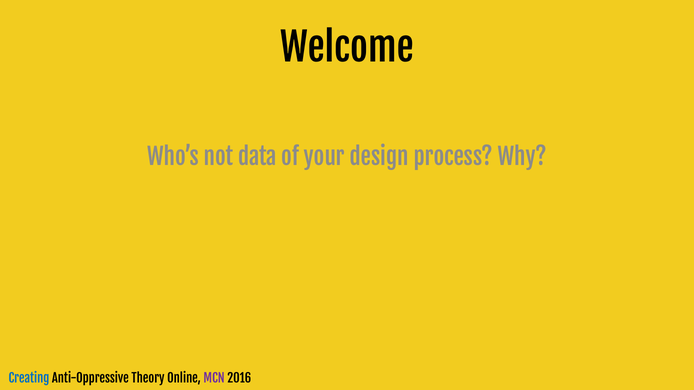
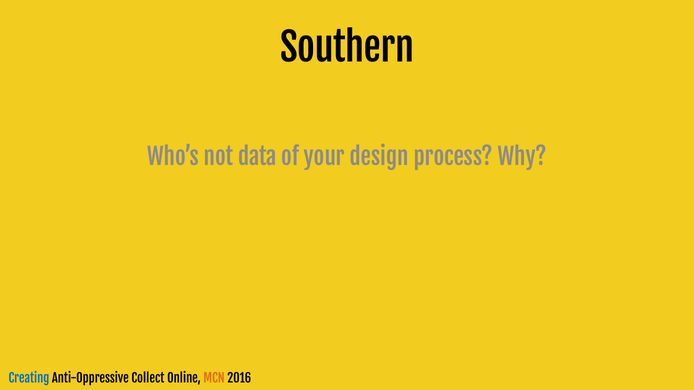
Welcome: Welcome -> Southern (347, 49)
Theory: Theory -> Collect (148, 379)
MCN colour: purple -> orange (214, 379)
